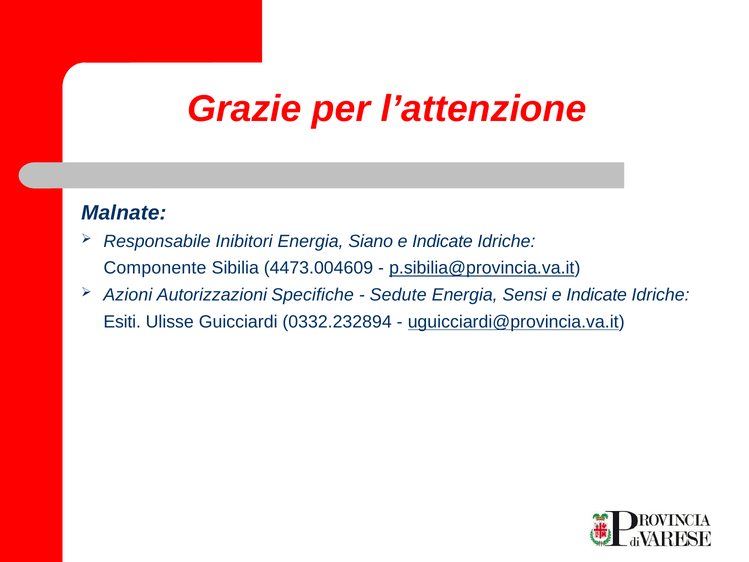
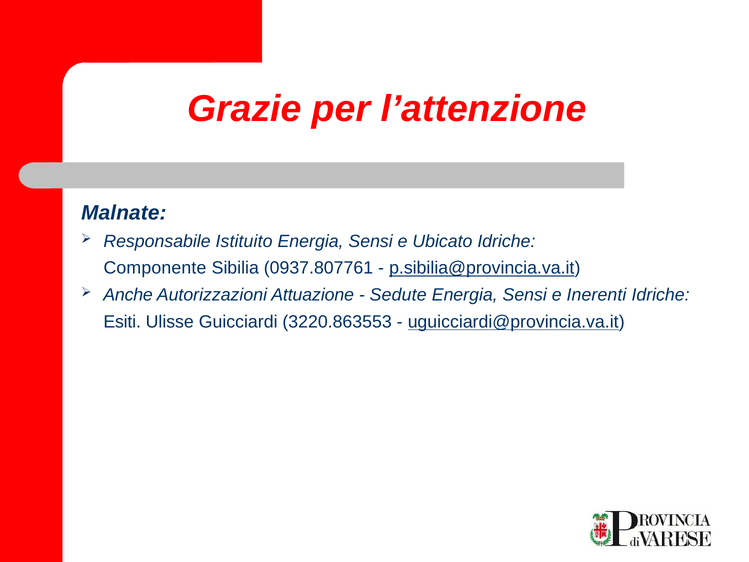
Inibitori: Inibitori -> Istituito (244, 241)
Siano: Siano -> Sensi (371, 241)
Indicate: Indicate -> Ubicato (442, 241)
4473.004609: 4473.004609 -> 0937.807761 (318, 268)
Azioni: Azioni -> Anche (128, 295)
Specifiche: Specifiche -> Attuazione (313, 295)
Indicate: Indicate -> Inerenti (596, 295)
0332.232894: 0332.232894 -> 3220.863553 (337, 322)
